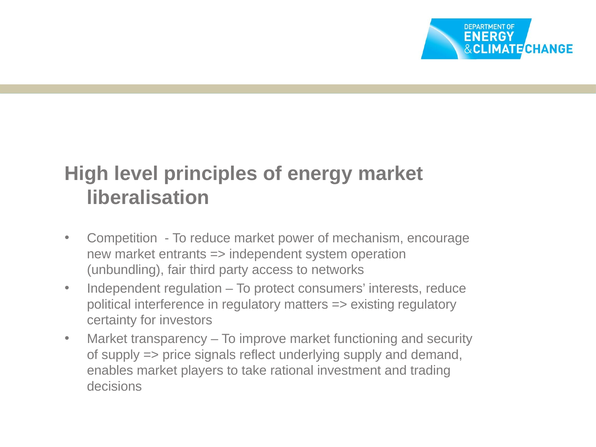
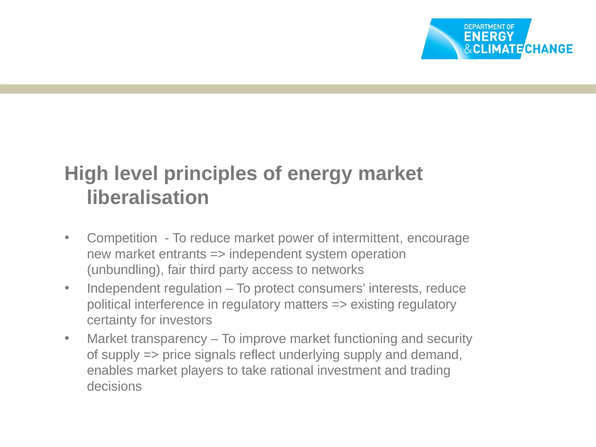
mechanism: mechanism -> intermittent (368, 238)
